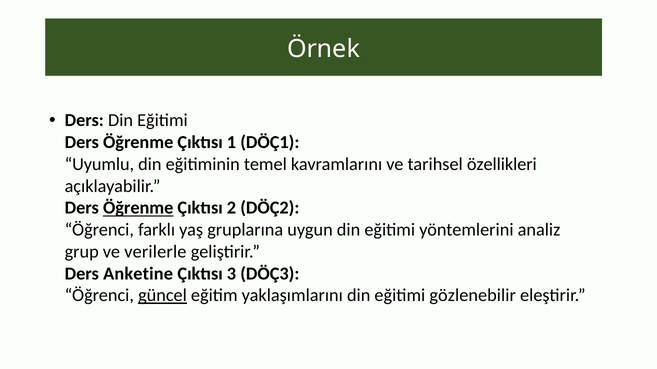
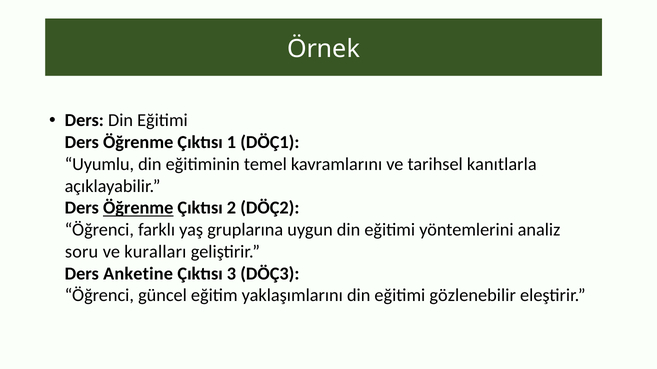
özellikleri: özellikleri -> kanıtlarla (502, 164)
grup: grup -> soru (82, 252)
verilerle: verilerle -> kuralları (155, 252)
güncel underline: present -> none (163, 296)
